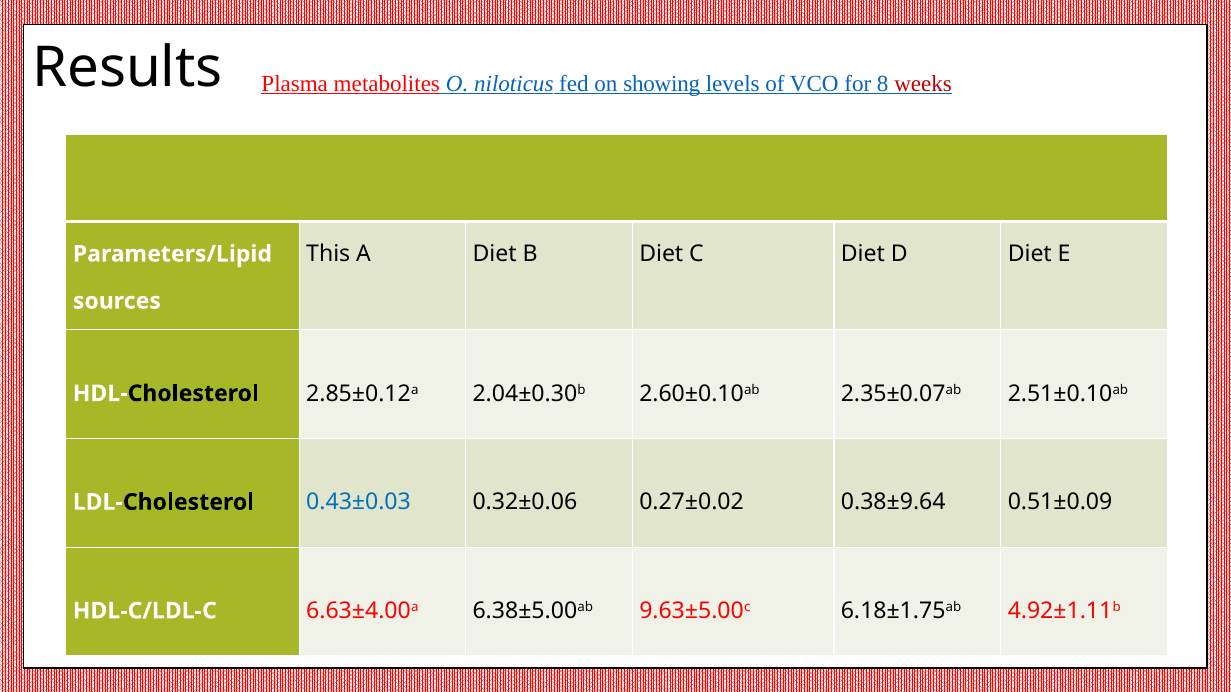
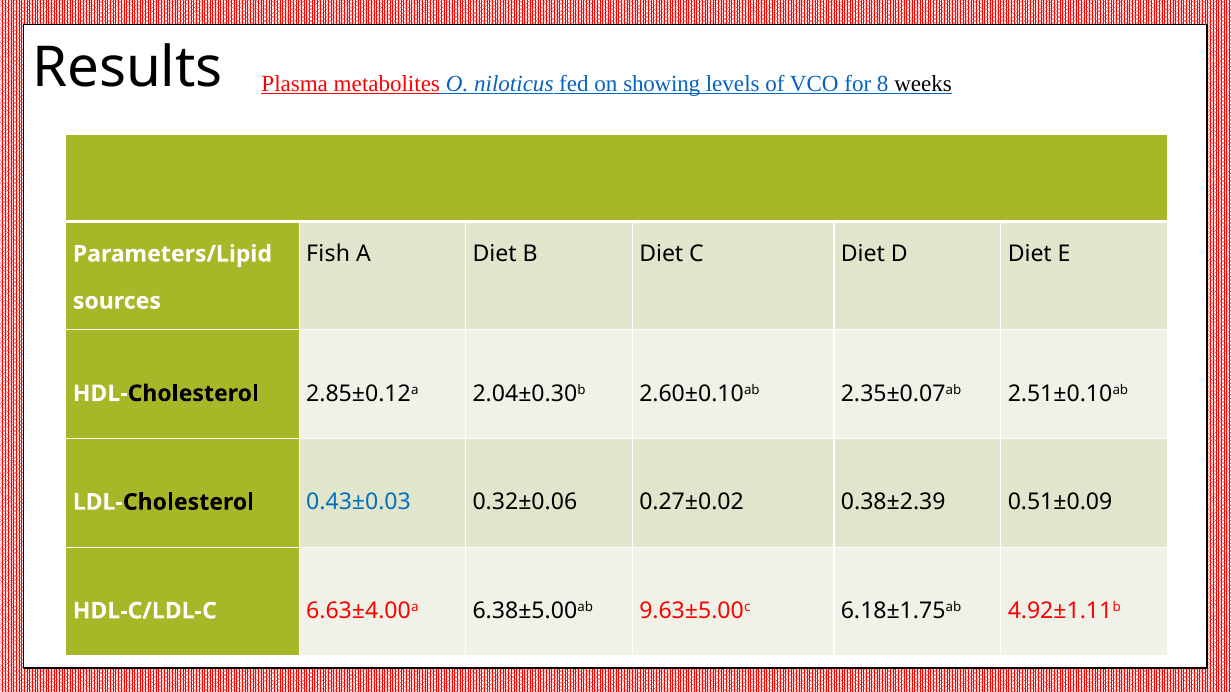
weeks colour: red -> black (923, 84)
This: This -> Fish (328, 254)
0.38±9.64: 0.38±9.64 -> 0.38±2.39 (893, 502)
